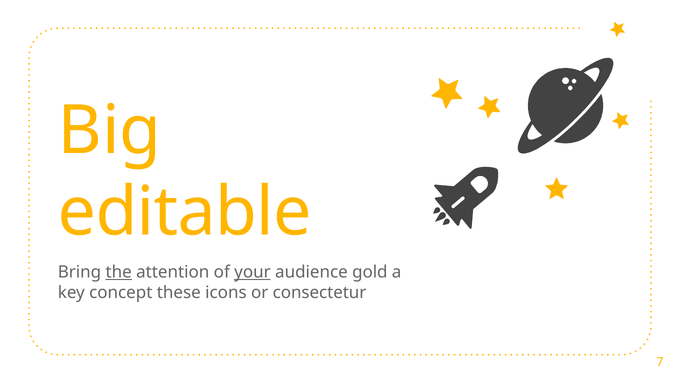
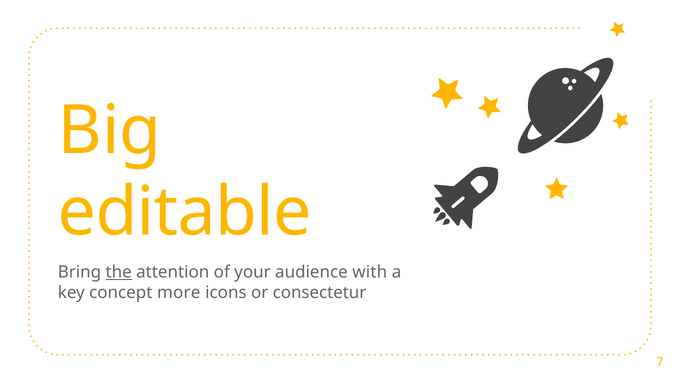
your underline: present -> none (252, 272)
gold: gold -> with (370, 272)
these: these -> more (179, 292)
